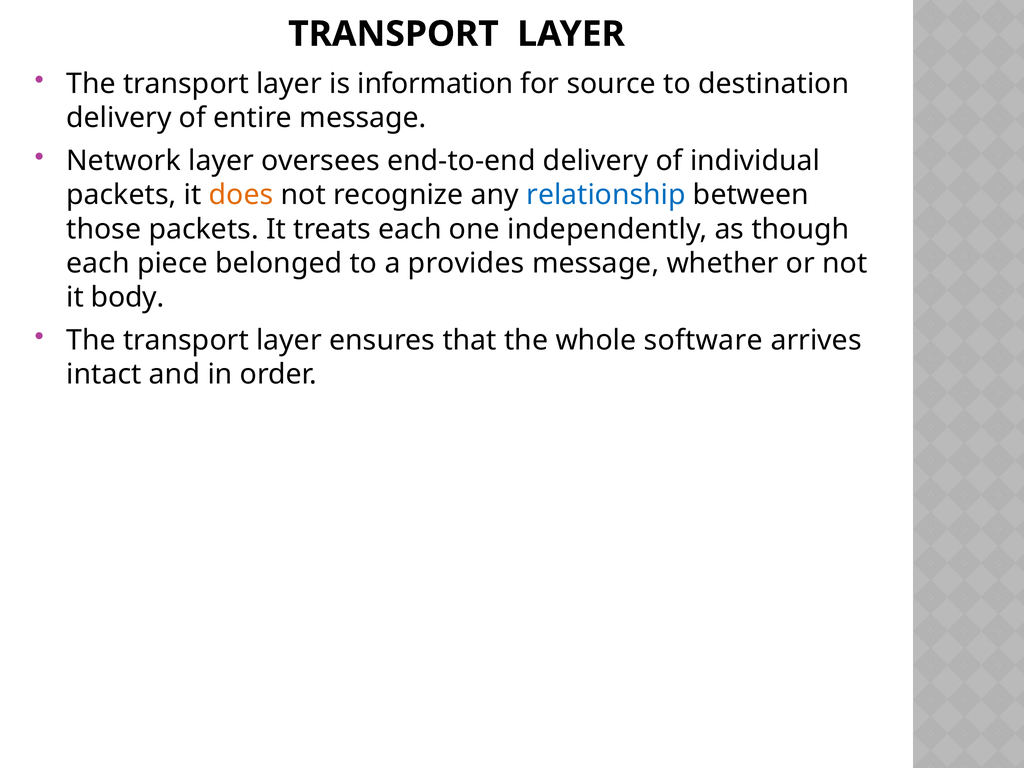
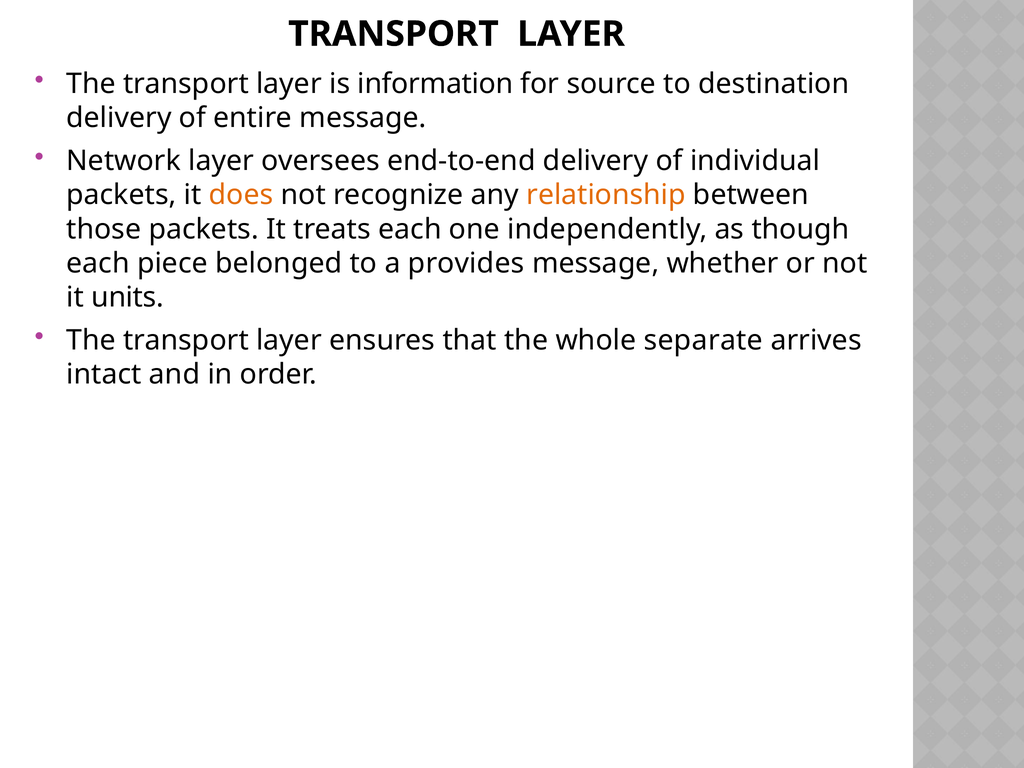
relationship colour: blue -> orange (606, 195)
body: body -> units (128, 298)
software: software -> separate (703, 340)
